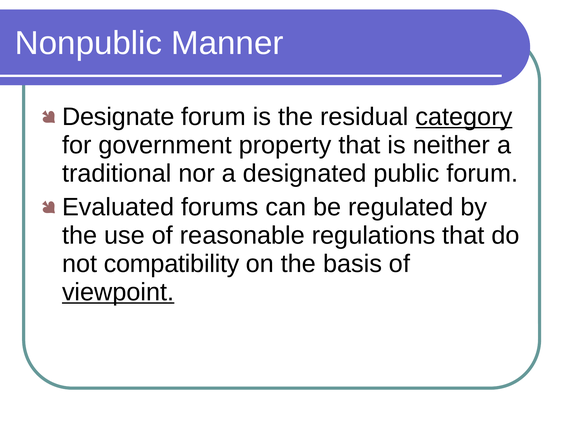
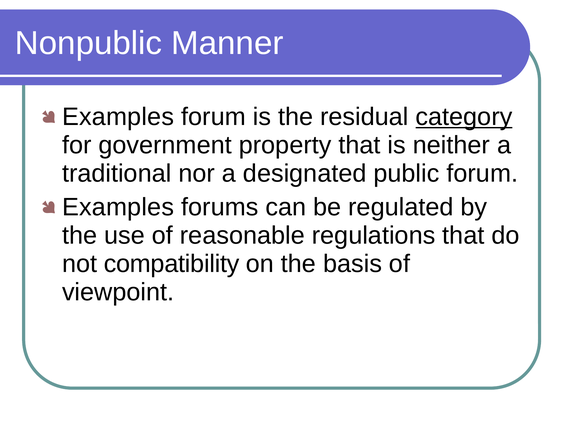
Designate: Designate -> Examples (118, 117)
Evaluated: Evaluated -> Examples (118, 207)
viewpoint underline: present -> none (118, 292)
